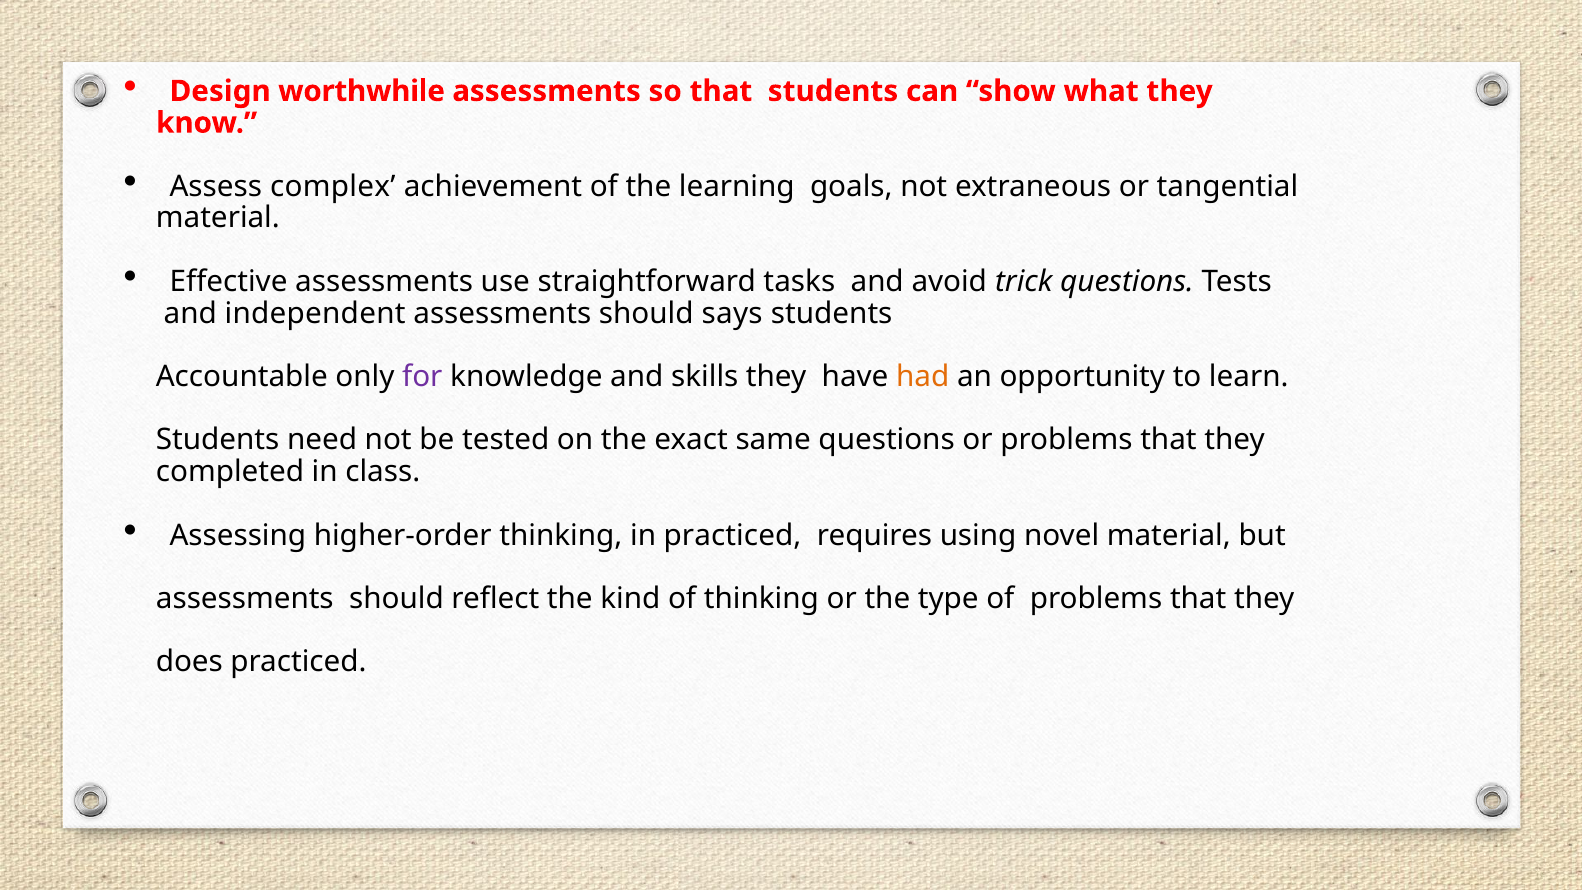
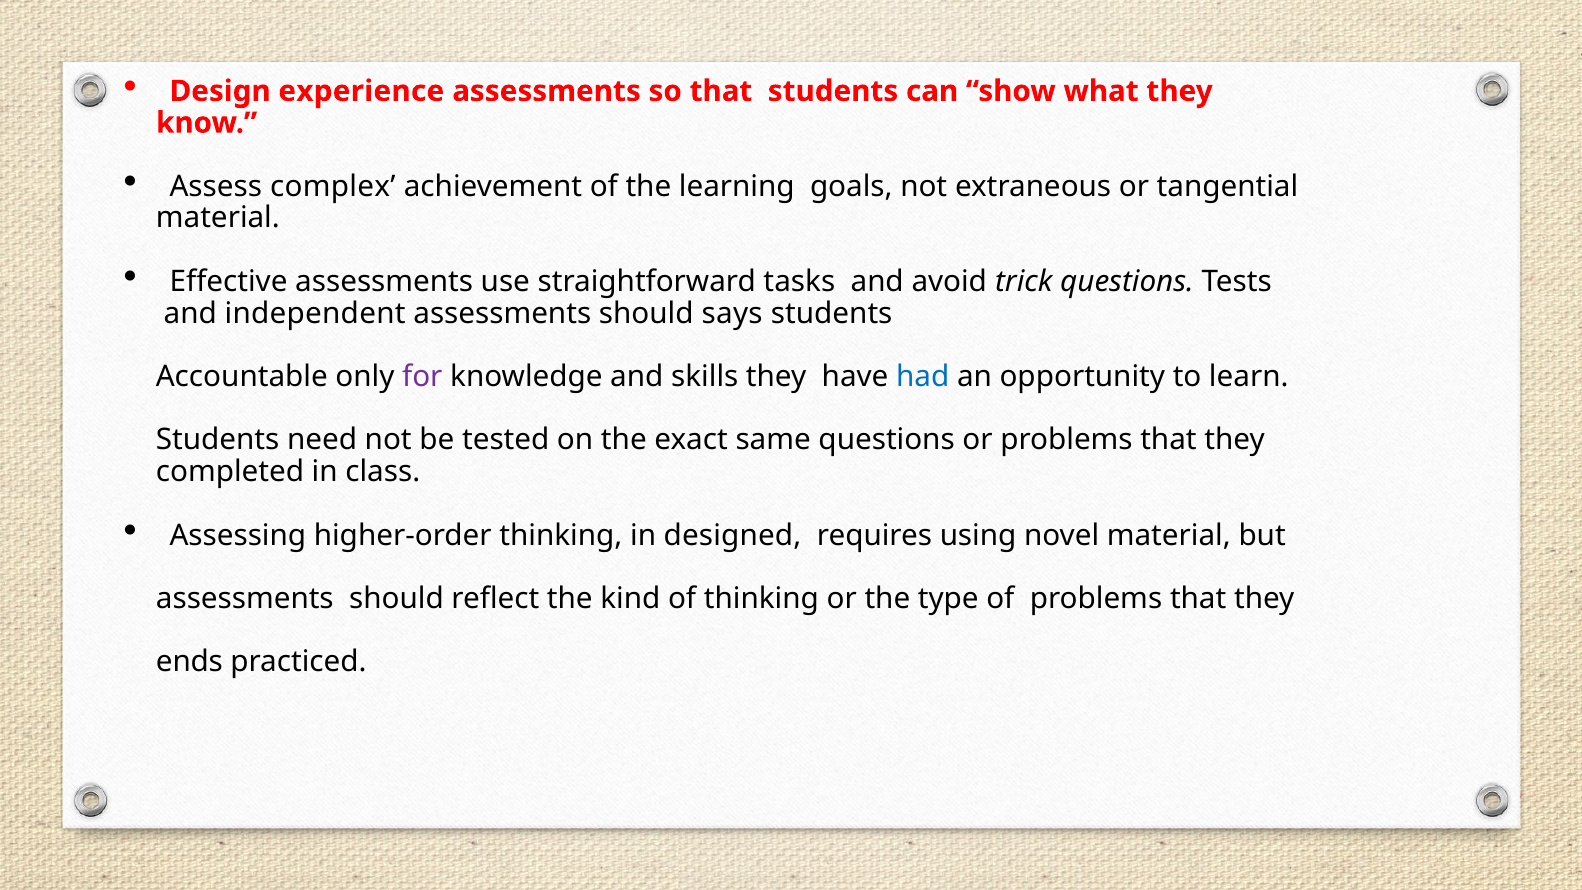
worthwhile: worthwhile -> experience (361, 91)
had colour: orange -> blue (923, 377)
in practiced: practiced -> designed (733, 535)
does: does -> ends (189, 662)
